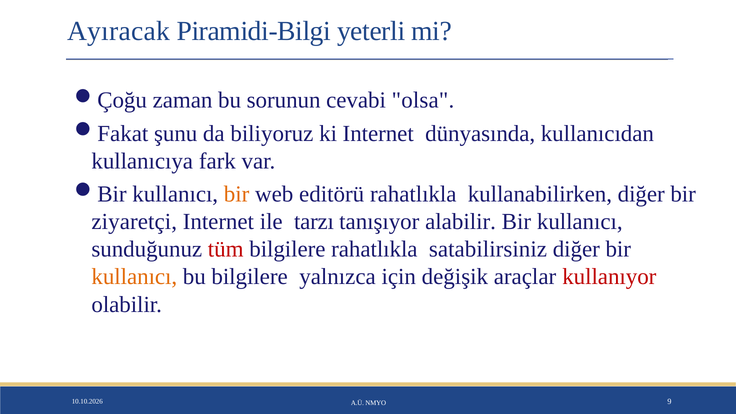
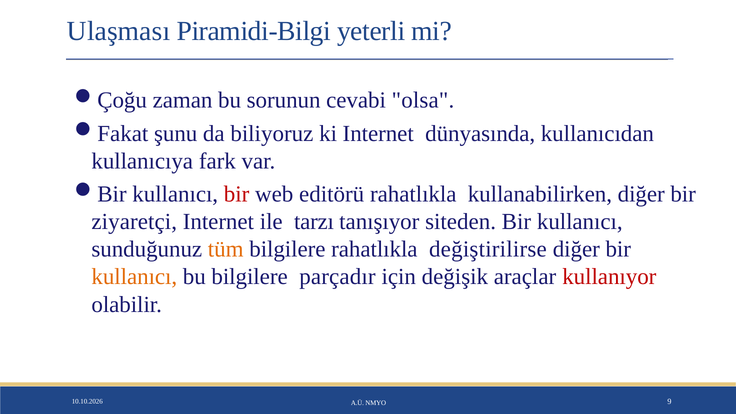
Ayıracak: Ayıracak -> Ulaşması (119, 31)
bir colour: orange -> red (237, 194)
alabilir: alabilir -> siteden (461, 222)
tüm colour: red -> orange (226, 249)
satabilirsiniz: satabilirsiniz -> değiştirilirse (488, 249)
yalnızca: yalnızca -> parçadır (337, 277)
